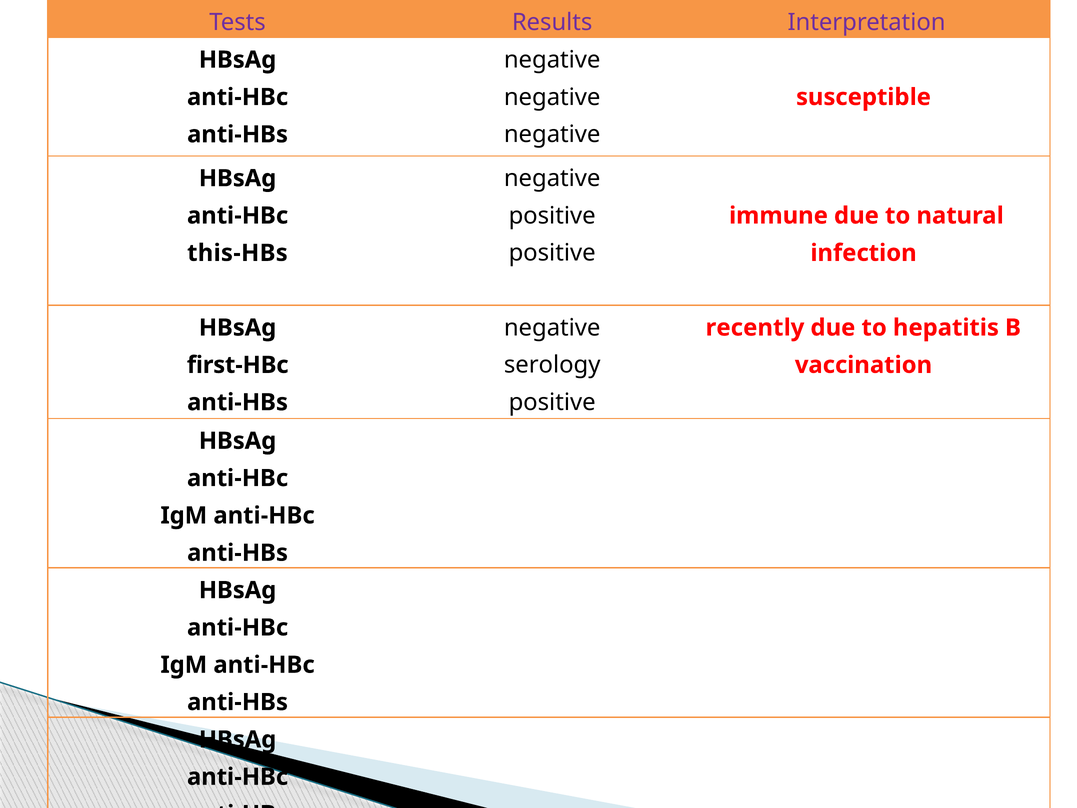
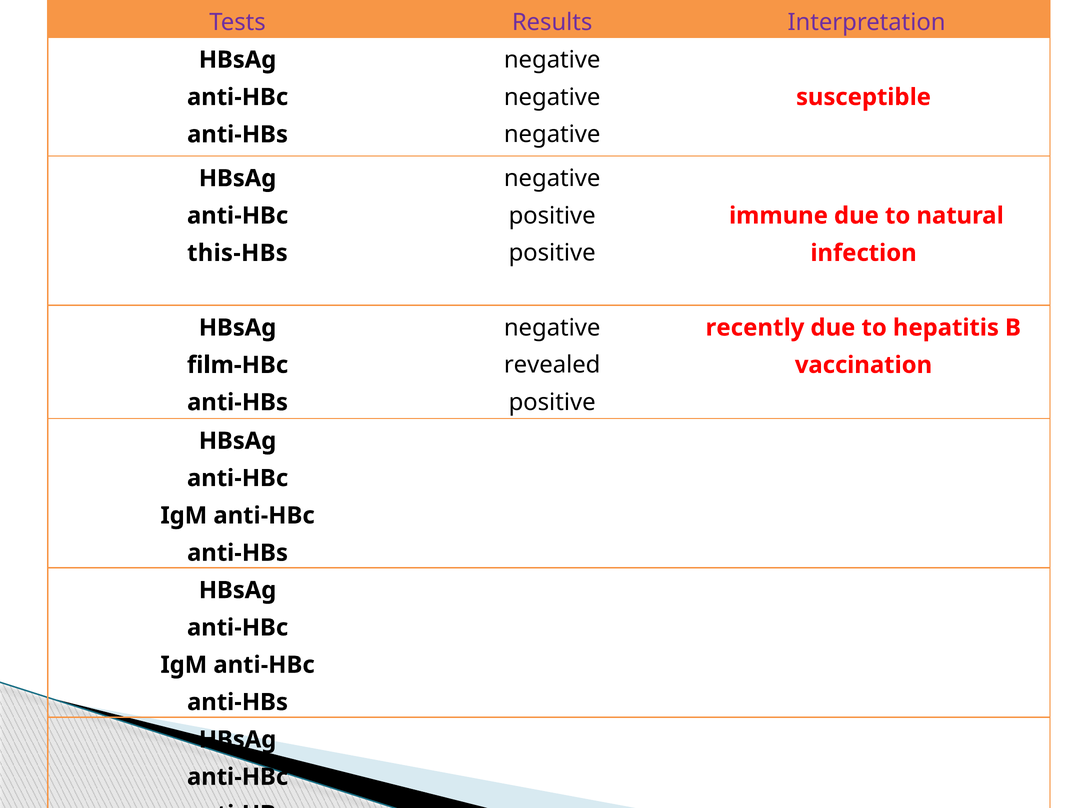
serology: serology -> revealed (552, 365)
first-HBc: first-HBc -> film-HBc (238, 365)
